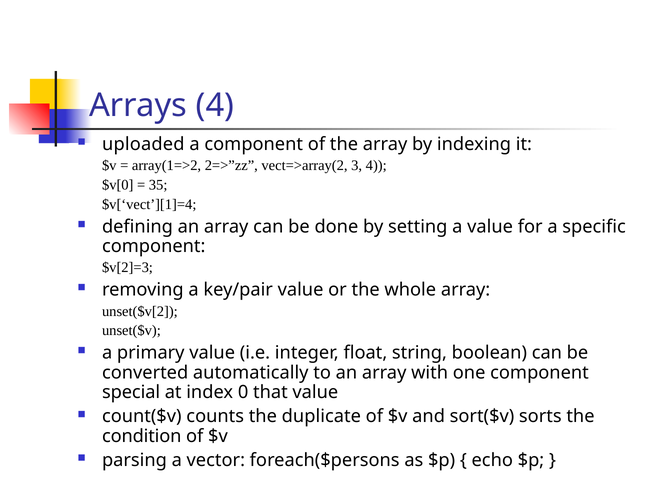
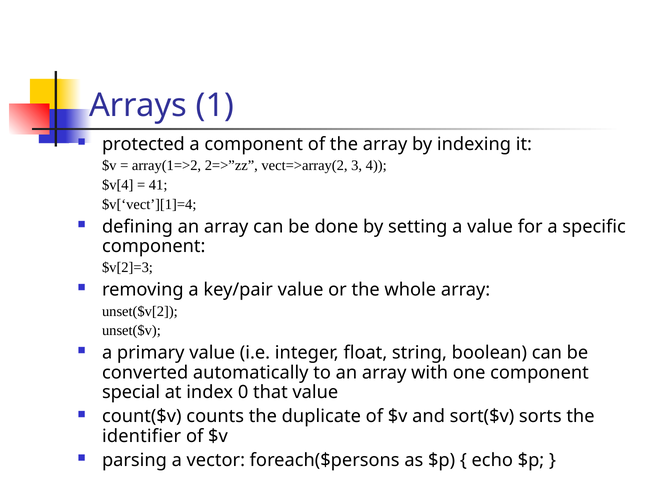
Arrays 4: 4 -> 1 (215, 106)
uploaded: uploaded -> protected (143, 144)
$v[0: $v[0 -> $v[4 (118, 185)
35: 35 -> 41 (158, 185)
condition: condition -> identifier (142, 436)
